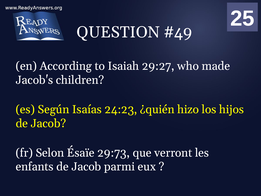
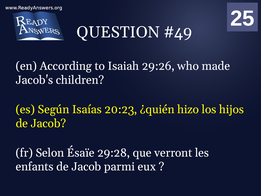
29:27: 29:27 -> 29:26 (158, 66)
24:23: 24:23 -> 20:23 (121, 109)
29:73: 29:73 -> 29:28 (114, 153)
